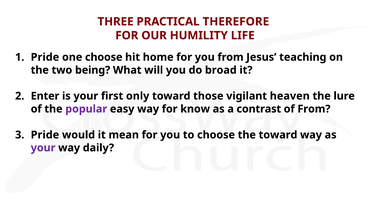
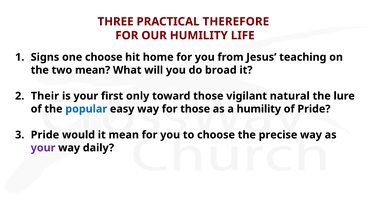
Pride: Pride -> Signs (45, 57)
two being: being -> mean (93, 70)
Enter: Enter -> Their (45, 96)
heaven: heaven -> natural (290, 96)
popular colour: purple -> blue (86, 109)
for know: know -> those (195, 109)
a contrast: contrast -> humility (259, 109)
of From: From -> Pride (314, 109)
the toward: toward -> precise (278, 135)
